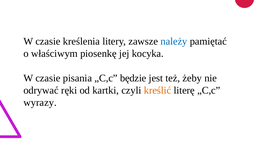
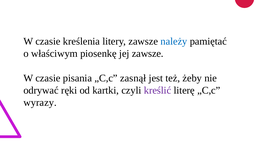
jej kocyka: kocyka -> zawsze (148, 54)
będzie: będzie -> zasnął (133, 78)
kreślić colour: orange -> purple (158, 91)
